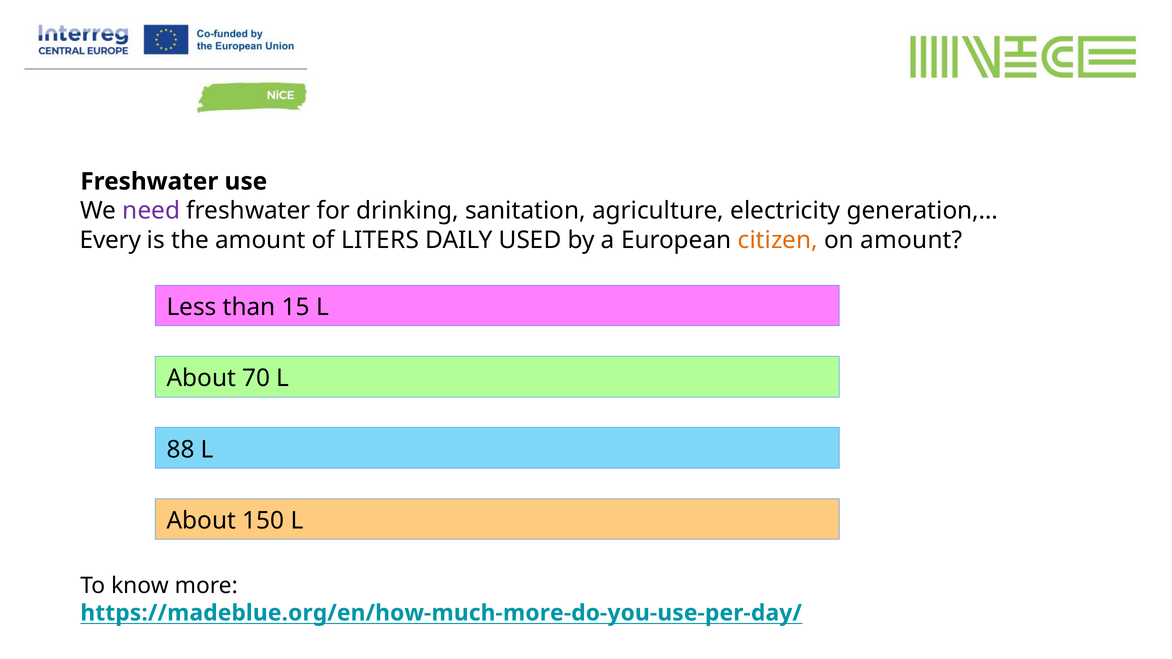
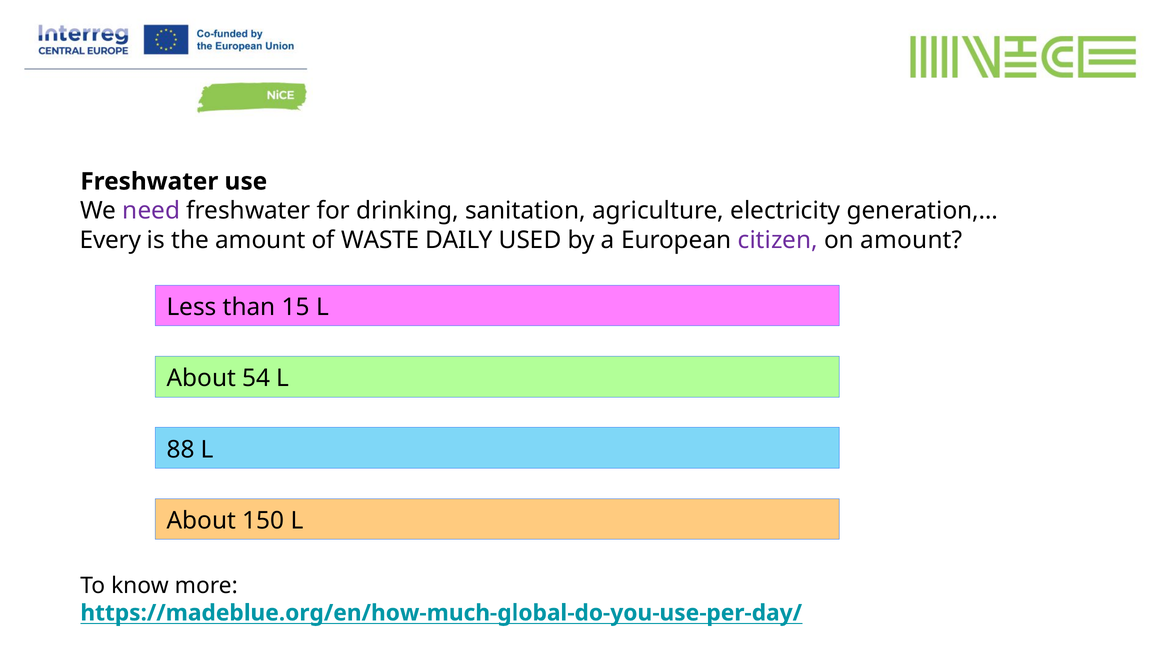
LITERS: LITERS -> WASTE (380, 240)
citizen colour: orange -> purple (778, 240)
70: 70 -> 54 (256, 379)
https://madeblue.org/en/how-much-more-do-you-use-per-day/: https://madeblue.org/en/how-much-more-do-you-use-per-day/ -> https://madeblue.org/en/how-much-global-do-you-use-per-day/ (441, 613)
